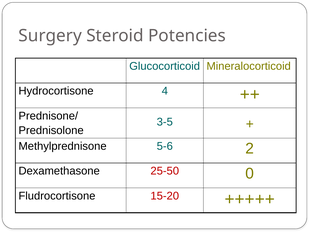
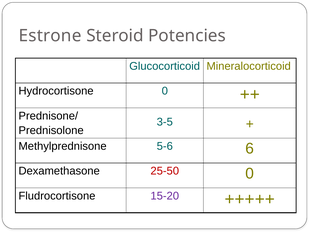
Surgery: Surgery -> Estrone (50, 36)
Hydrocortisone 4: 4 -> 0 (165, 91)
2: 2 -> 6 (250, 148)
15-20 colour: red -> purple (165, 196)
